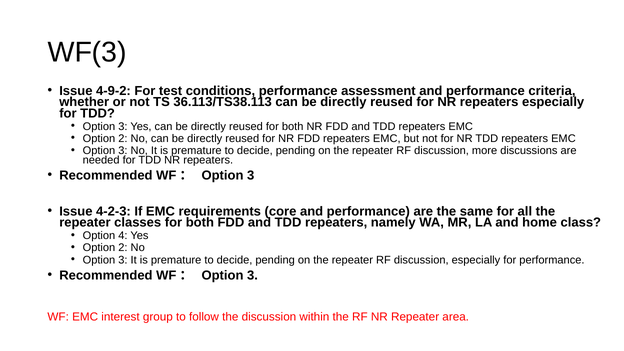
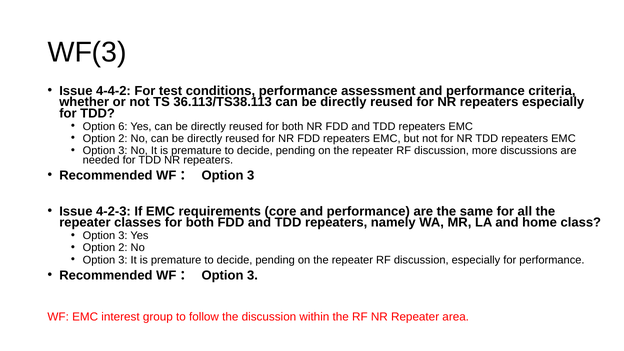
4-9-2: 4-9-2 -> 4-4-2 (113, 91)
3: 3 -> 6 (123, 126)
4: 4 -> 3 (123, 236)
